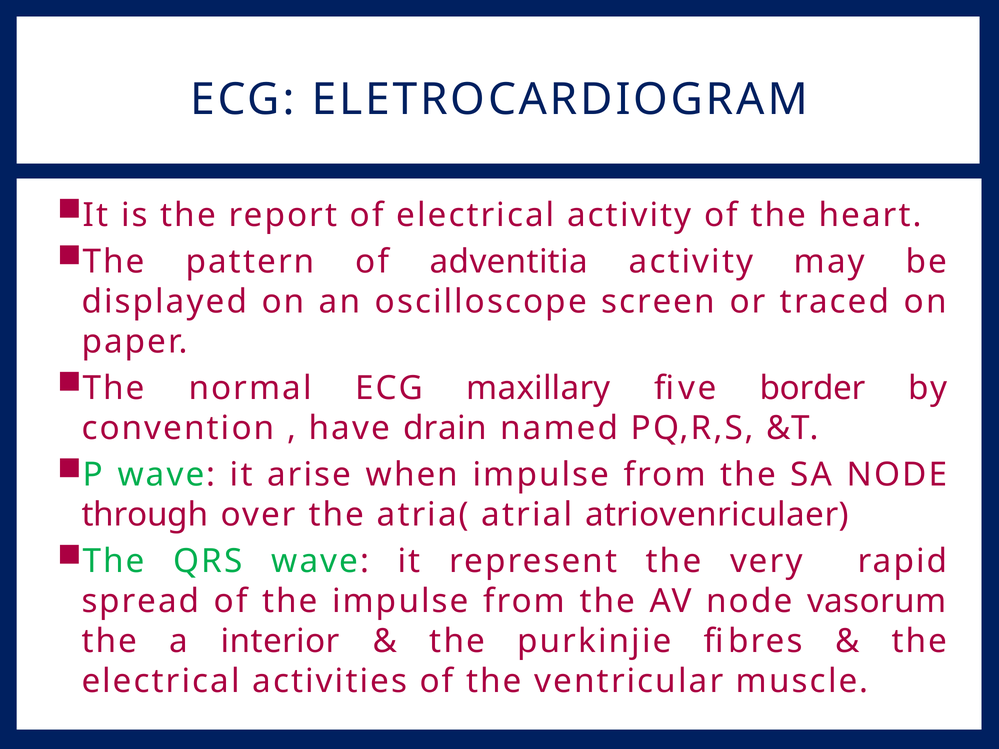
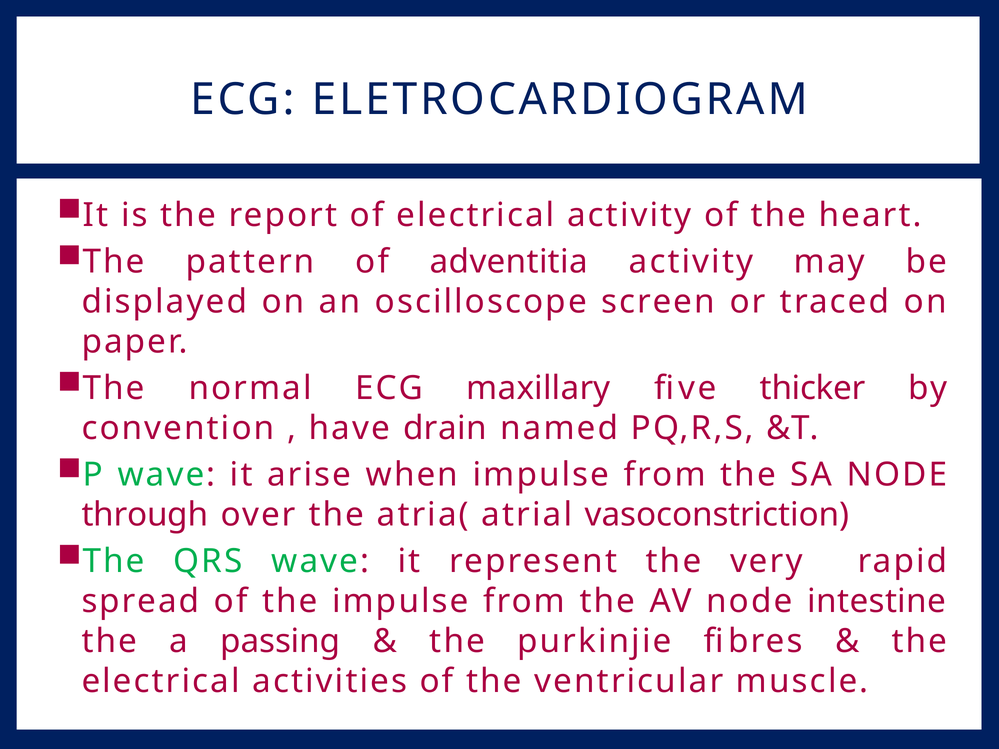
border: border -> thicker (813, 388)
atriovenriculaer: atriovenriculaer -> vasoconstriction (717, 515)
vasorum: vasorum -> intestine (877, 601)
interior: interior -> passing (280, 641)
